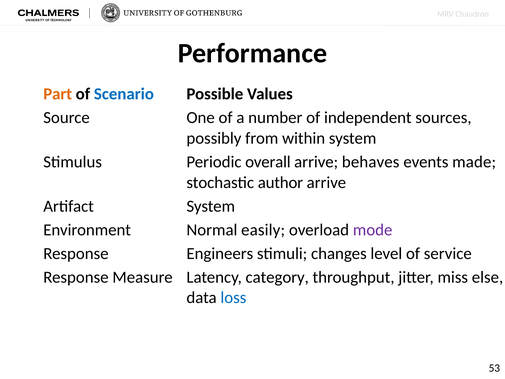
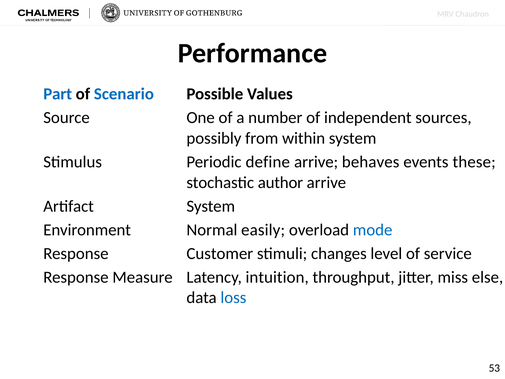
Part colour: orange -> blue (58, 94)
overall: overall -> define (268, 162)
made: made -> these (474, 162)
mode colour: purple -> blue (373, 230)
Engineers: Engineers -> Customer (220, 253)
category: category -> intuition (277, 277)
